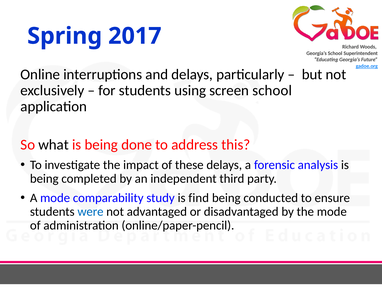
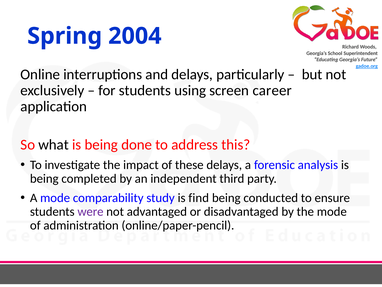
2017: 2017 -> 2004 (135, 36)
screen school: school -> career (272, 90)
were colour: blue -> purple (90, 211)
